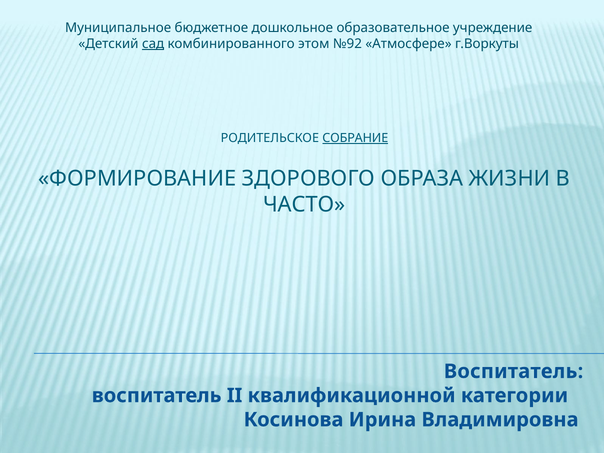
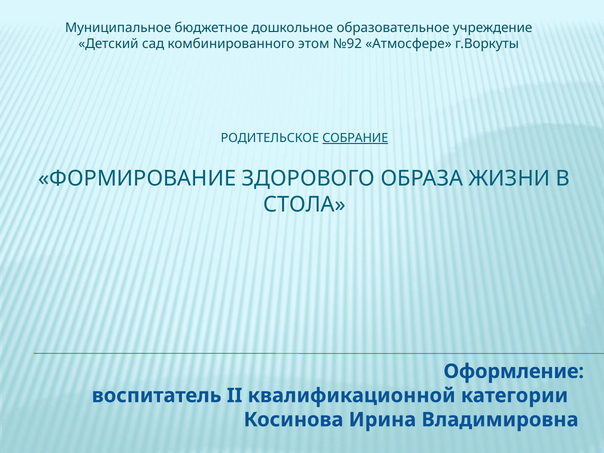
сад underline: present -> none (153, 44)
ЧАСТО: ЧАСТО -> СТОЛА (304, 205)
Воспитатель: Воспитатель -> Оформление (514, 371)
